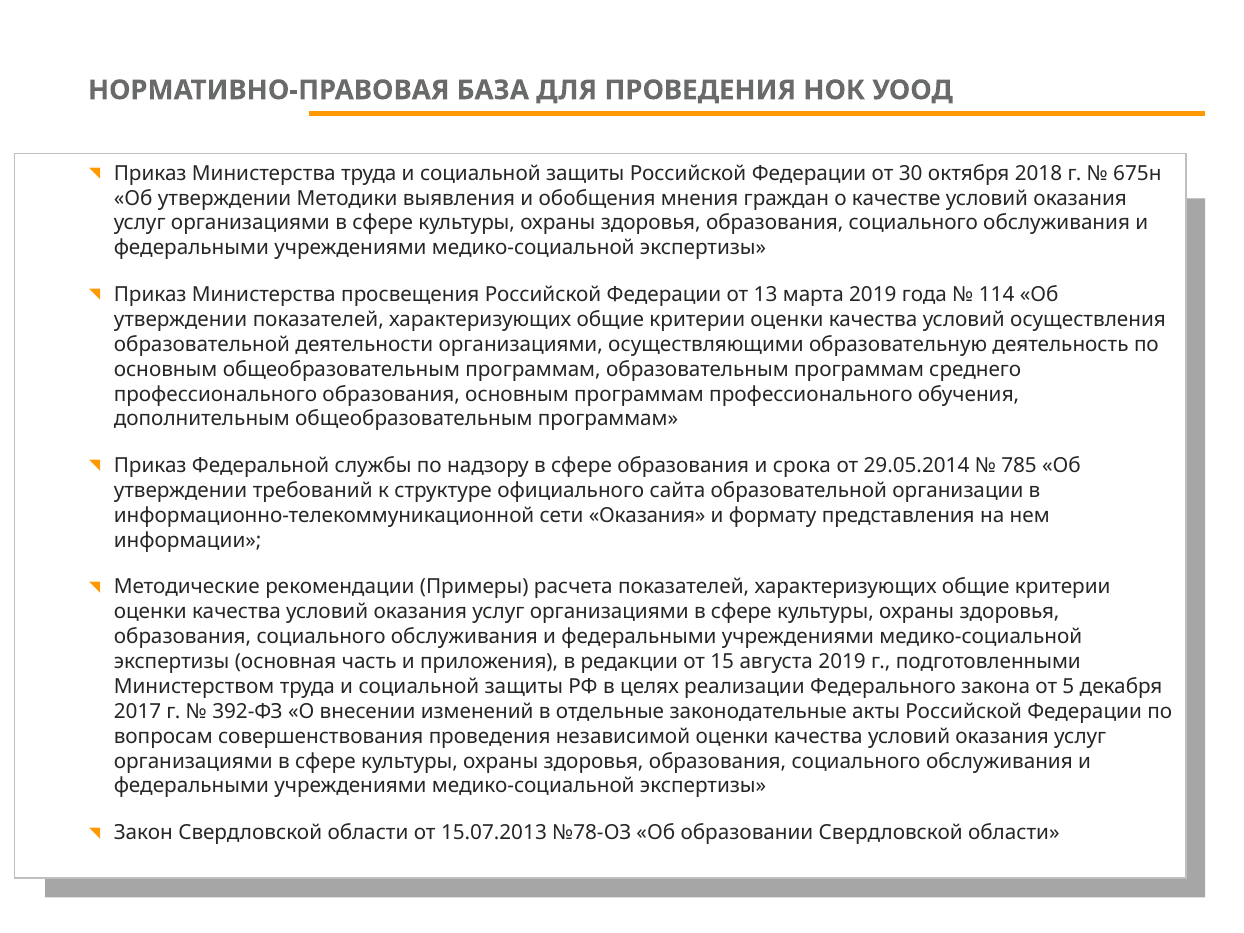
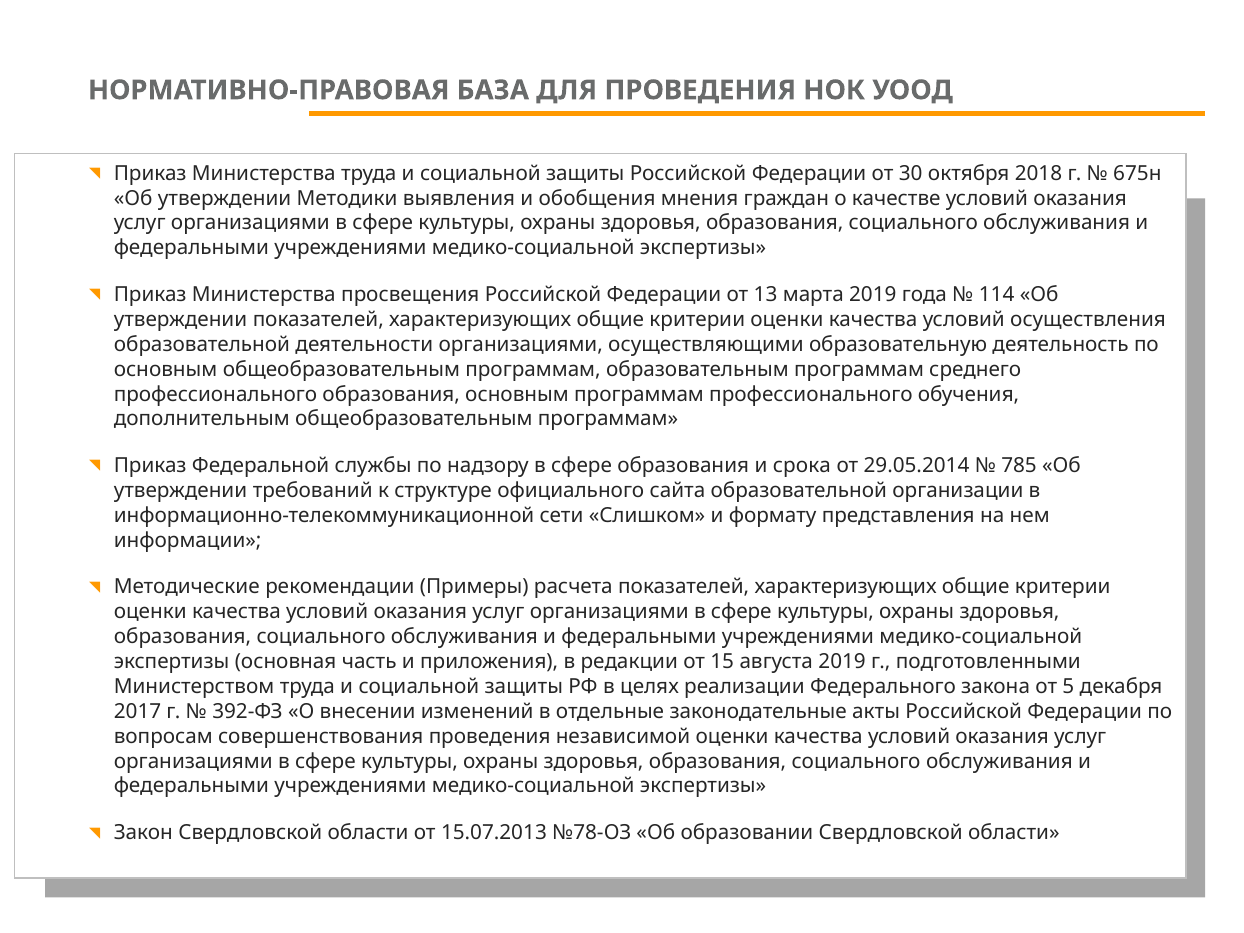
сети Оказания: Оказания -> Слишком (647, 516)
